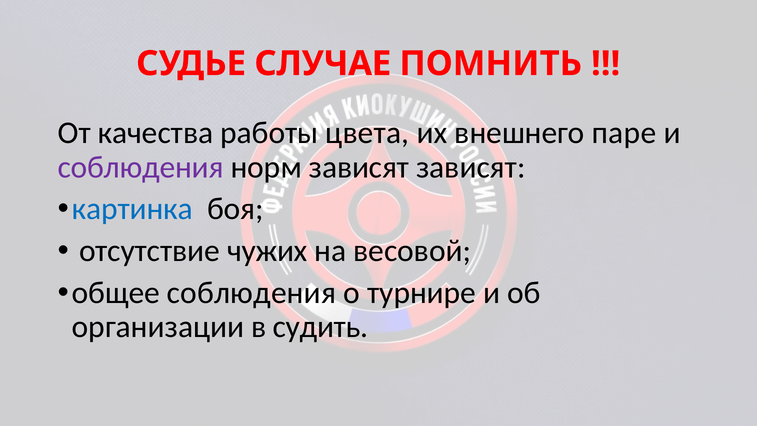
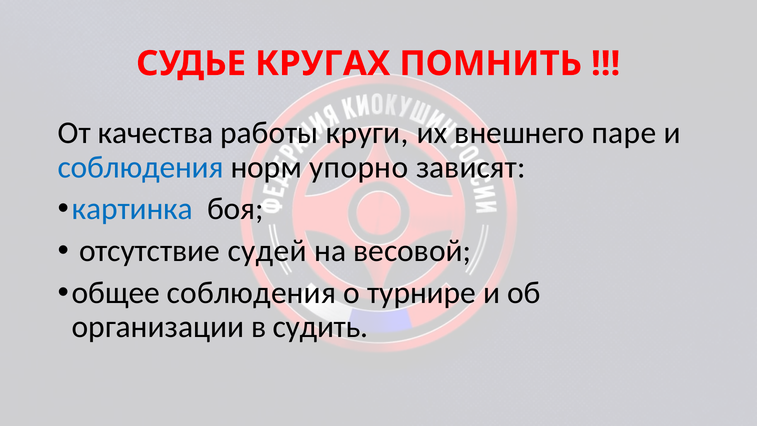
СЛУЧАЕ: СЛУЧАЕ -> КРУГАХ (323, 64)
цвета: цвета -> круги (367, 133)
соблюдения colour: purple -> blue (141, 167)
норм зависят: зависят -> упорно (359, 167)
чужих: чужих -> судей (267, 251)
